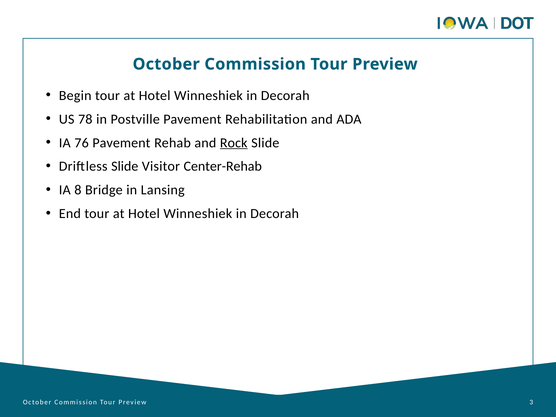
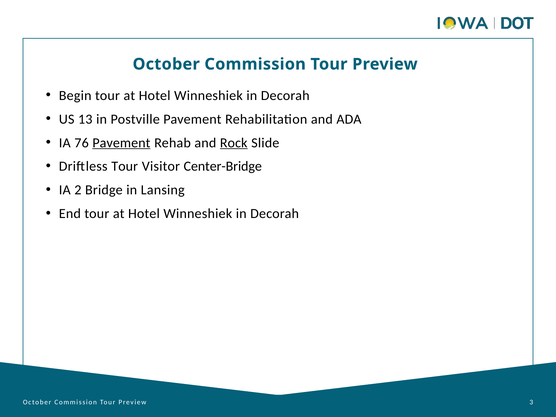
78: 78 -> 13 (85, 119)
Pavement underline: none -> present (121, 143)
Driftless Slide: Slide -> Tour (125, 166)
Center-Rehab: Center-Rehab -> Center-Bridge (223, 166)
8: 8 -> 2 (78, 190)
